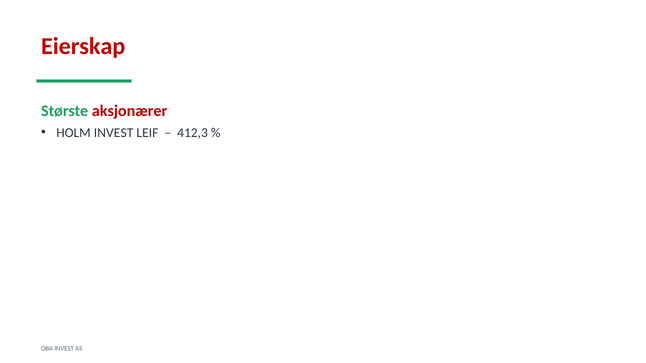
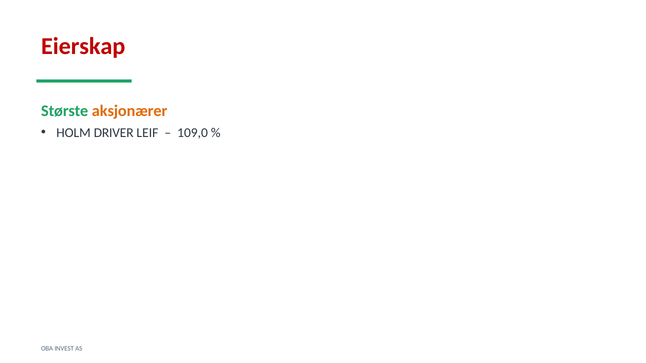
aksjonærer colour: red -> orange (130, 111)
HOLM INVEST: INVEST -> DRIVER (114, 133)
412,3: 412,3 -> 109,0 (193, 133)
